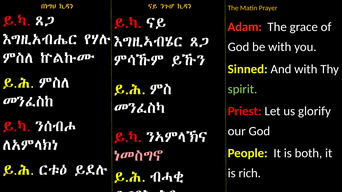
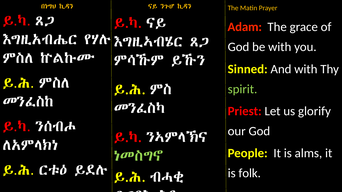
both: both -> alms (308, 154)
ነመስግኖ colour: pink -> light green (139, 156)
rich: rich -> folk (250, 174)
